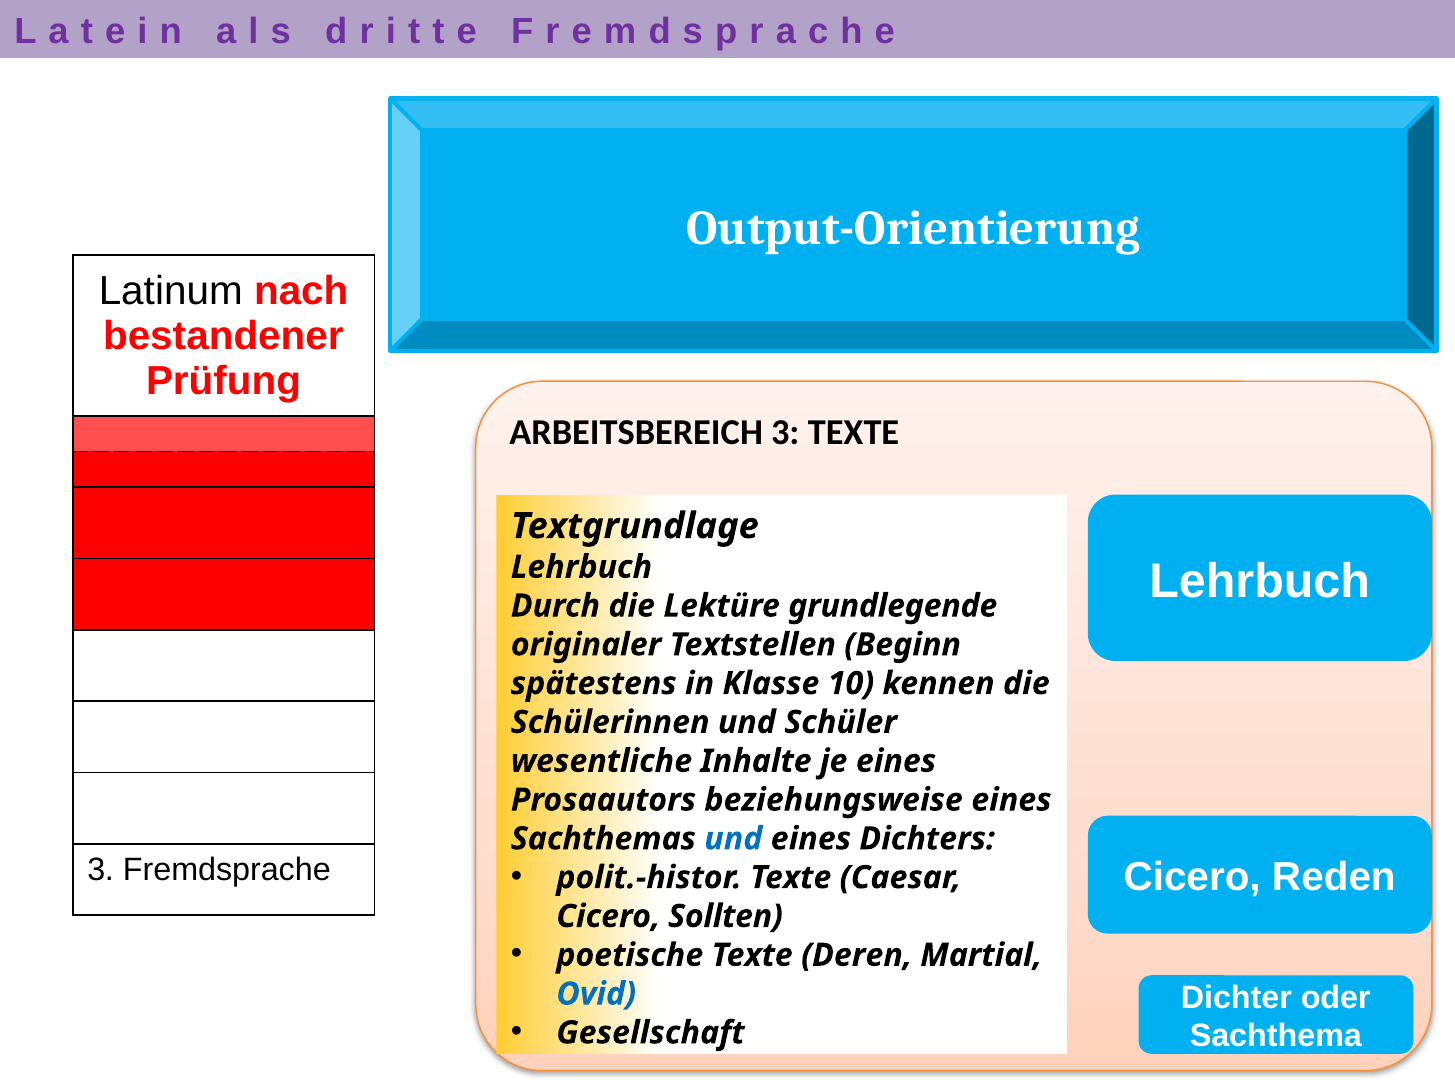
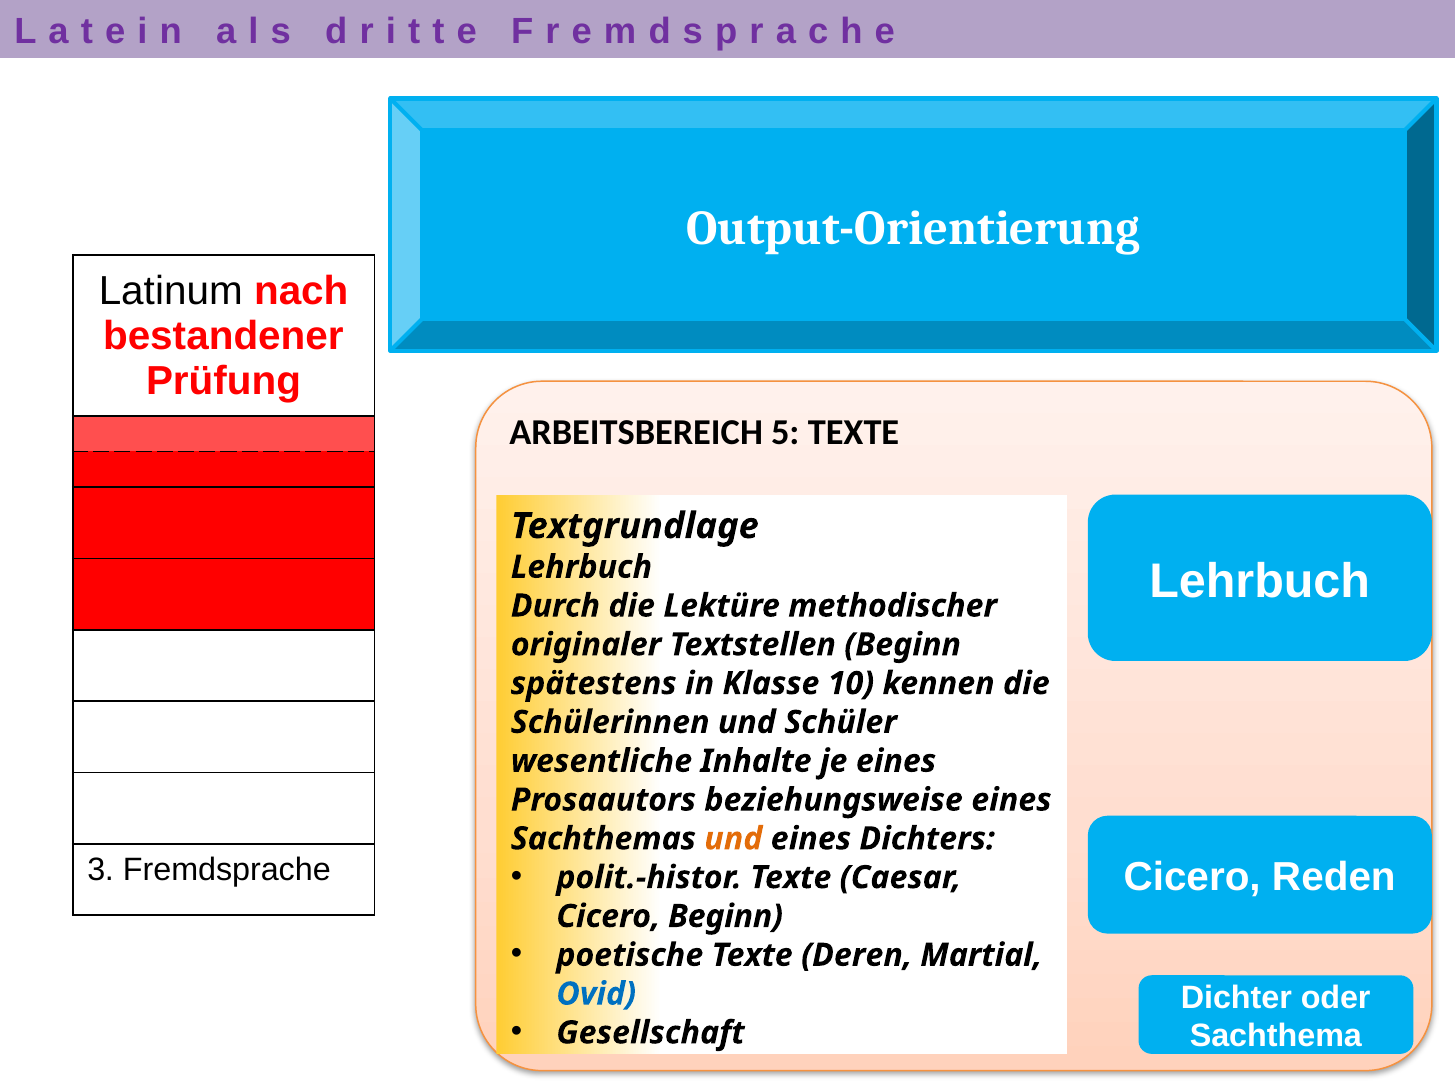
ARBEITSBEREICH 3: 3 -> 5 (785, 432)
grundlegende: grundlegende -> methodischer (893, 605)
und colour: blue -> orange (733, 838)
Cicero Sollten: Sollten -> Beginn (725, 916)
